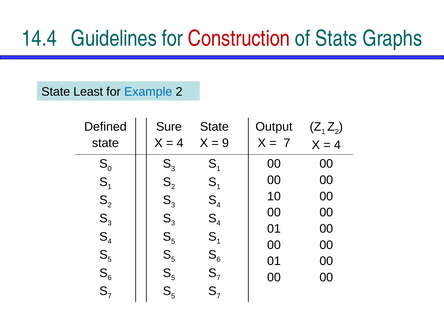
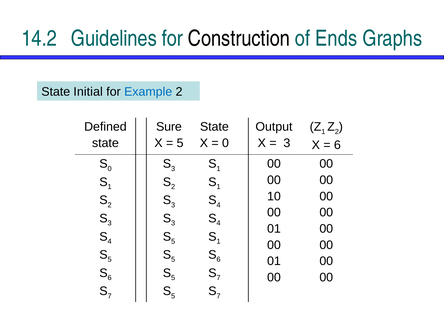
14.4: 14.4 -> 14.2 (39, 38)
Construction colour: red -> black (239, 38)
Stats: Stats -> Ends (336, 38)
Least: Least -> Initial (88, 92)
4: 4 -> 5 (180, 143)
9: 9 -> 0 (226, 143)
7: 7 -> 3 (287, 143)
4: 4 -> 6 (337, 145)
